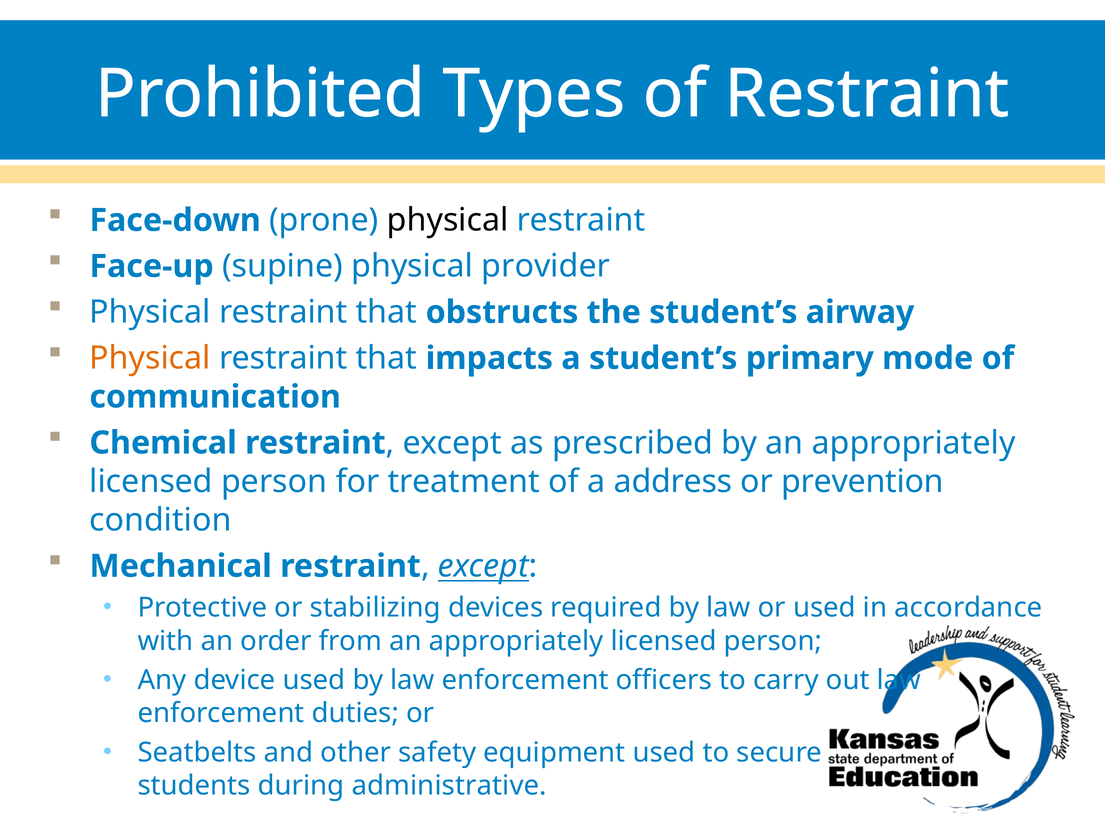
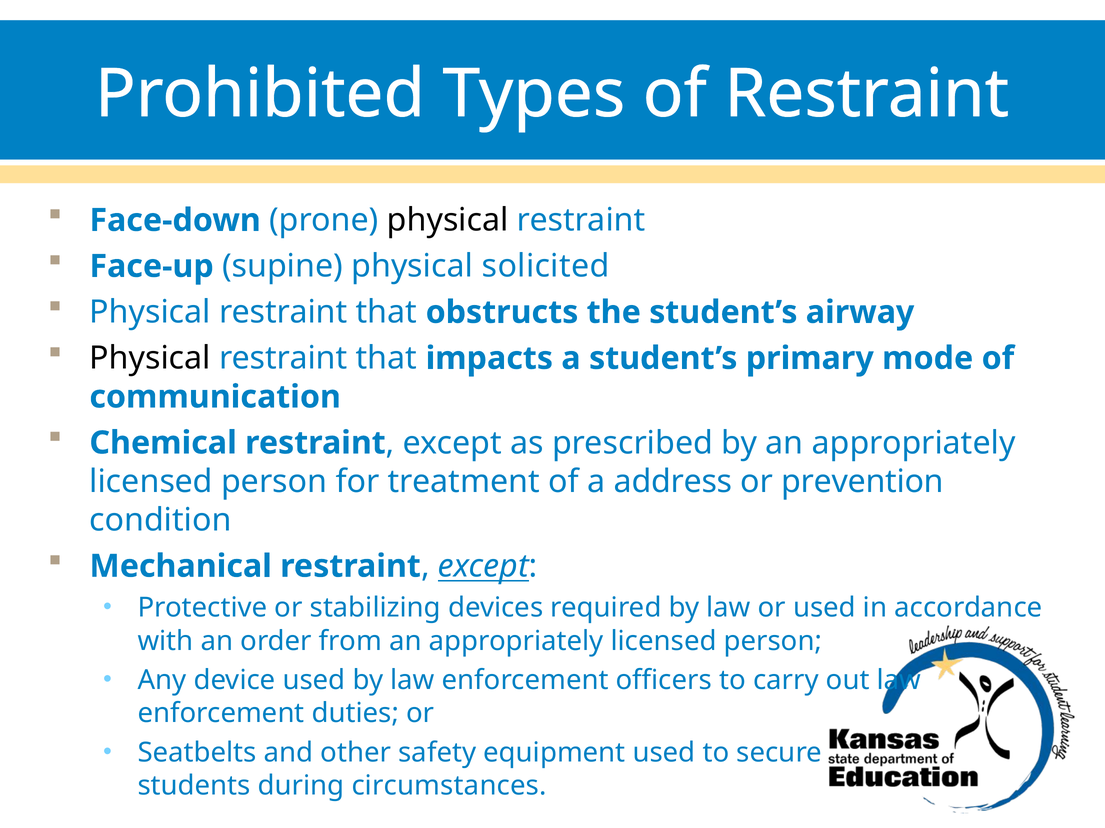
provider: provider -> solicited (546, 267)
Physical colour: orange -> black (150, 359)
administrative: administrative -> circumstances (449, 786)
